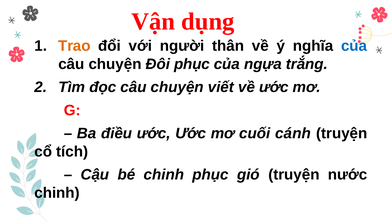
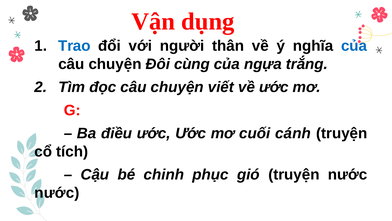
Trao colour: orange -> blue (74, 46)
Đôi phục: phục -> cùng (192, 64)
chinh: chinh -> nước (57, 193)
